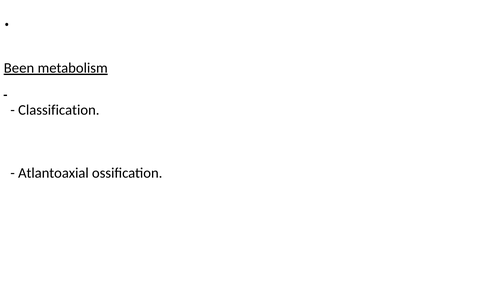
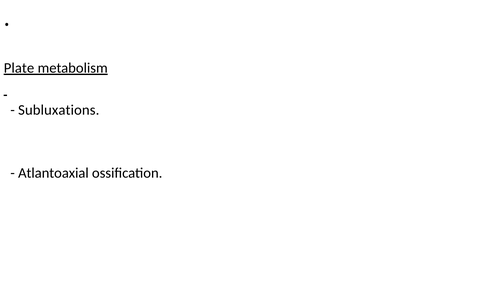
Been: Been -> Plate (19, 68)
Classification: Classification -> Subluxations (59, 110)
